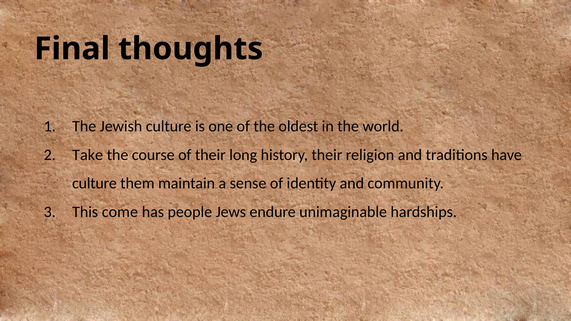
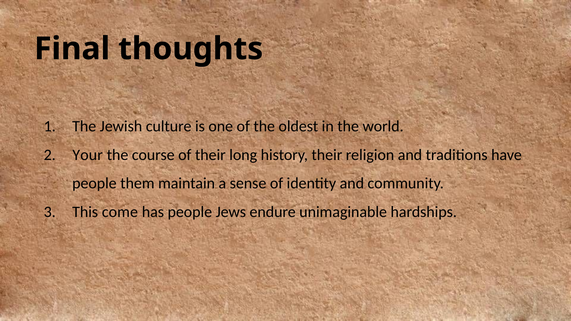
Take: Take -> Your (88, 155)
culture: culture -> people (94, 184)
